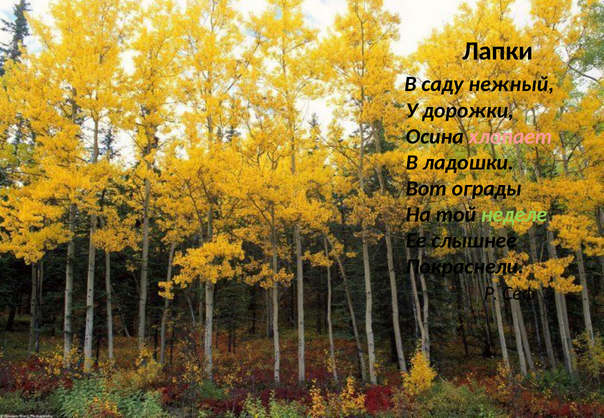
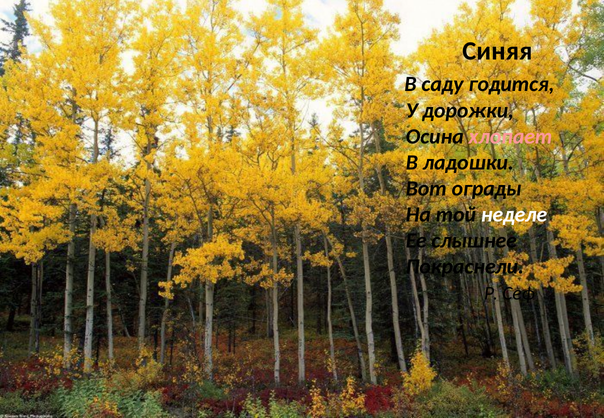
Лапки: Лапки -> Синяя (497, 51)
нежный: нежный -> годится (511, 84)
неделе colour: light green -> white (514, 215)
